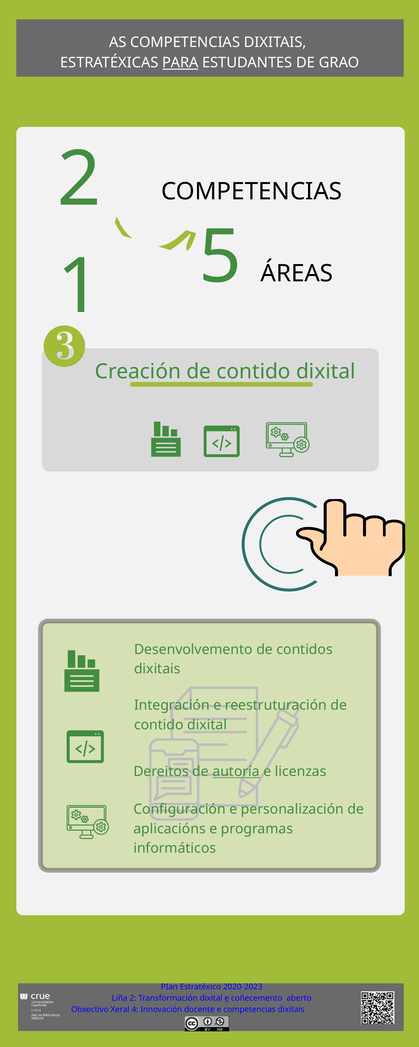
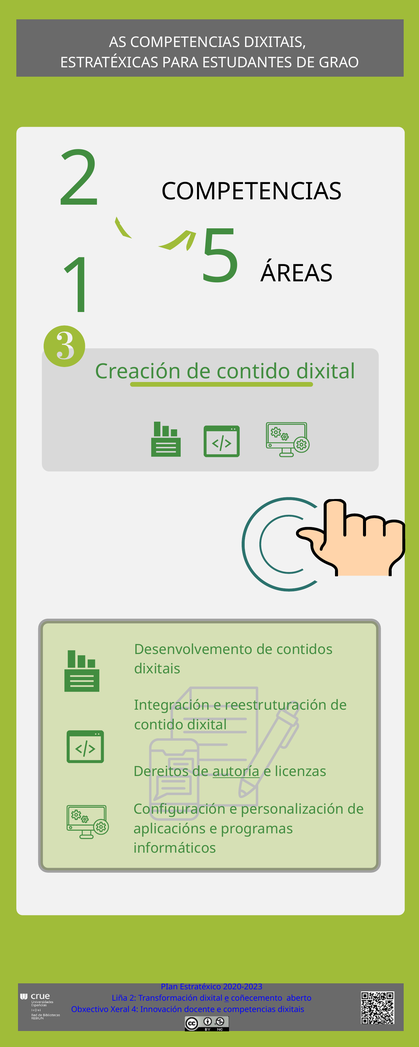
PARA underline: present -> none (180, 63)
